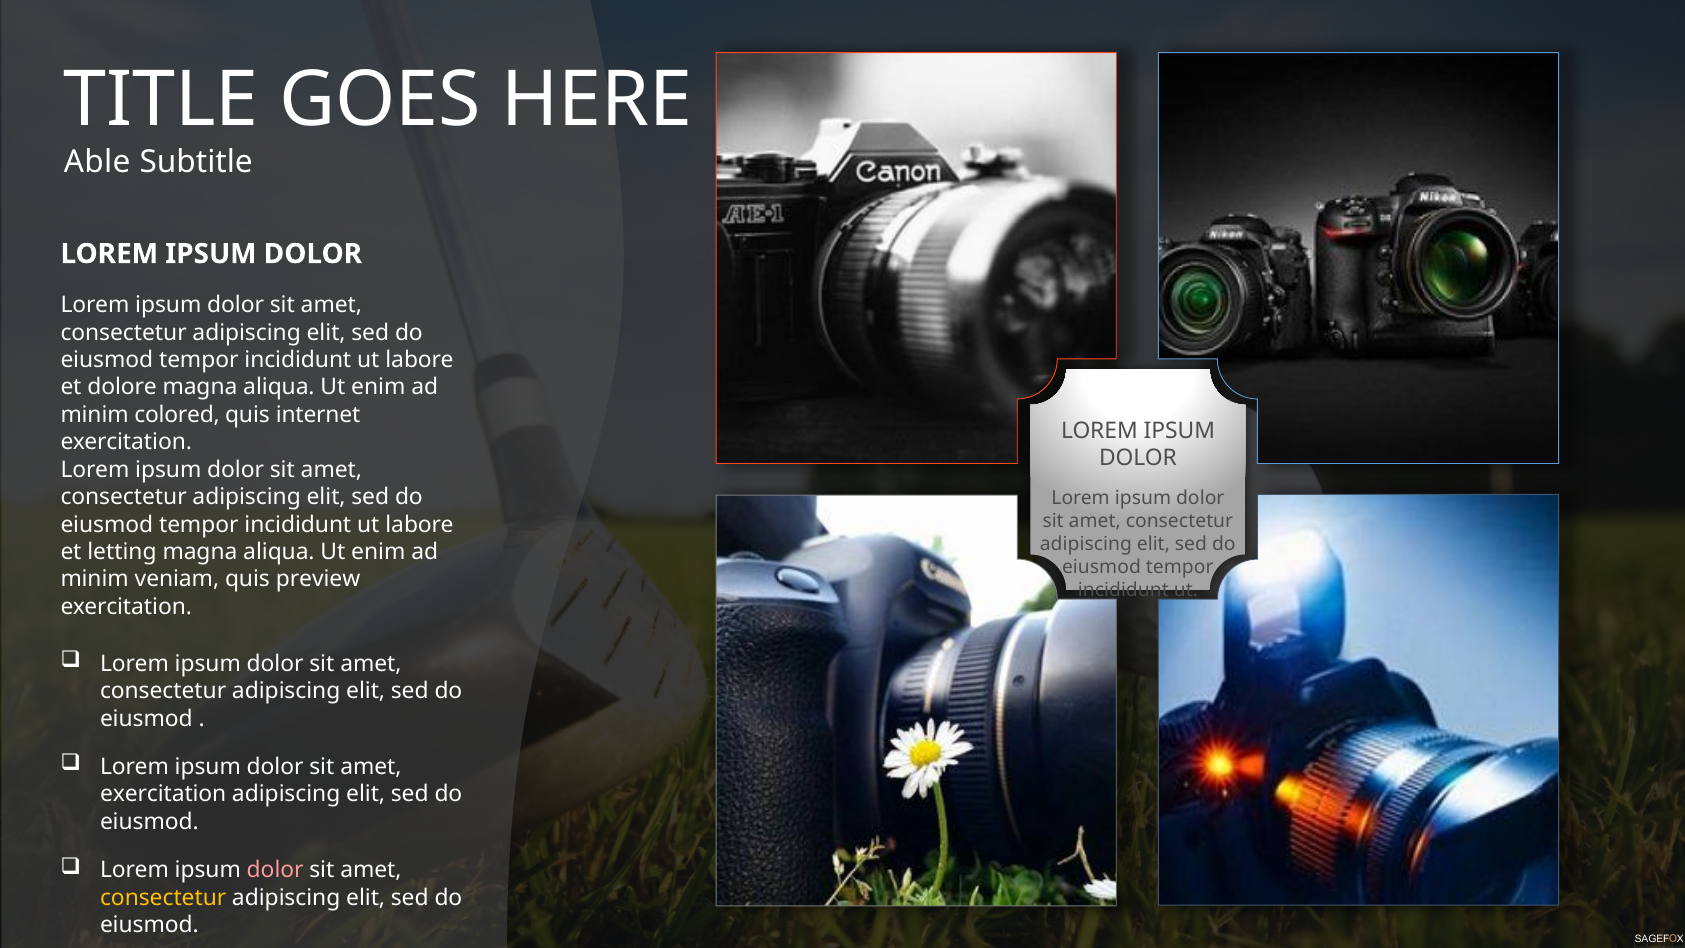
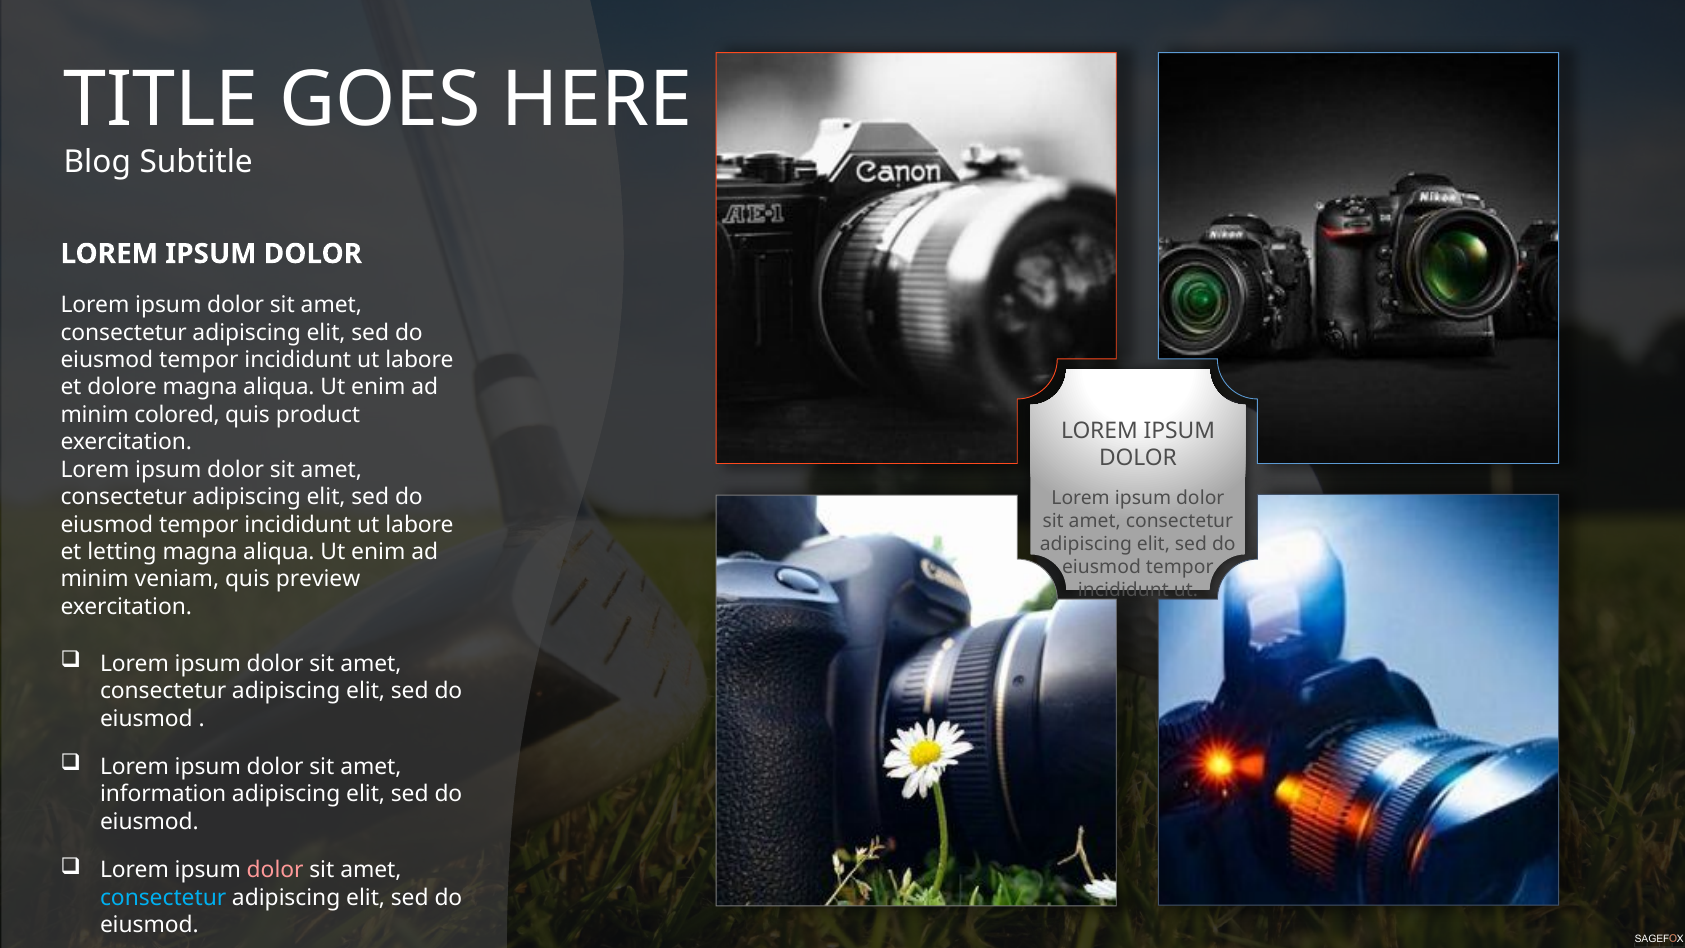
Able: Able -> Blog (97, 162)
internet: internet -> product (318, 415)
exercitation: exercitation -> information (163, 794)
consectetur colour: yellow -> light blue (163, 898)
